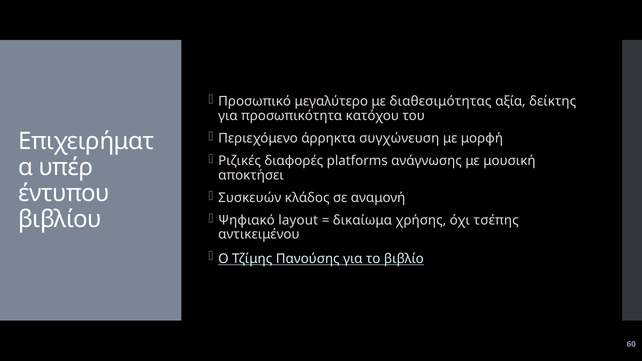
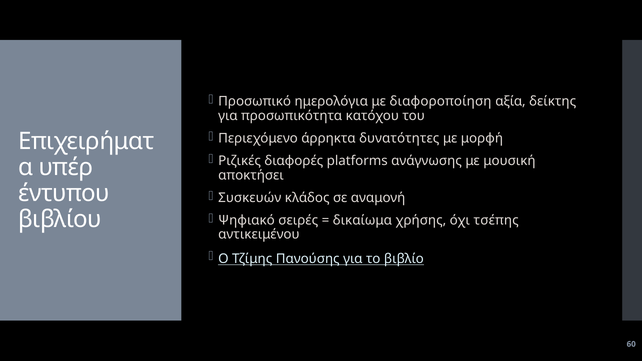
μεγαλύτερο: μεγαλύτερο -> ημερολόγια (331, 101)
διαθεσιμότητας: διαθεσιμότητας -> διαφοροποίηση (441, 101)
συγχώνευση: συγχώνευση -> δυνατότητες (399, 138)
layout: layout -> σειρές (298, 220)
